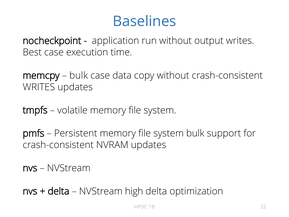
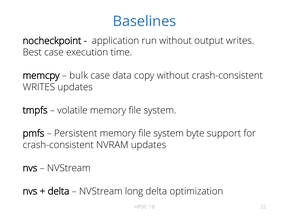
system bulk: bulk -> byte (195, 133)
high: high -> long (134, 191)
